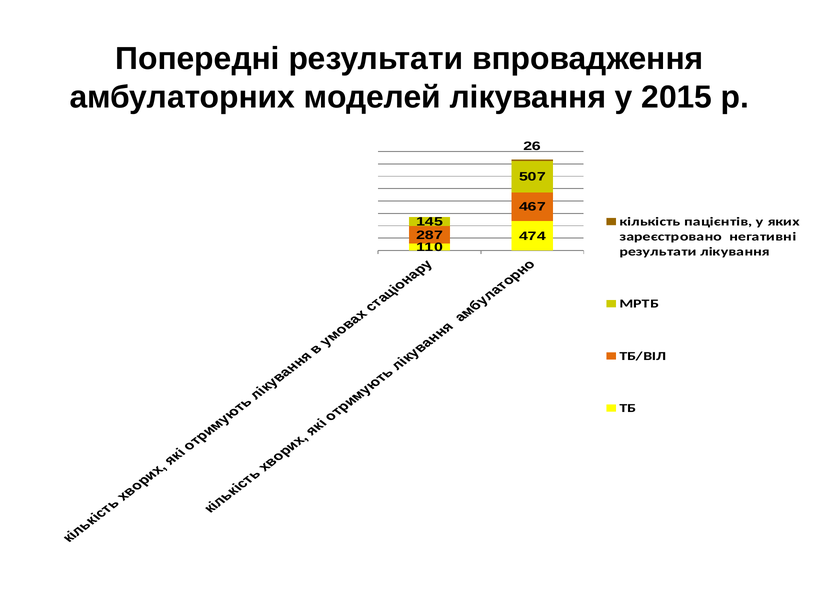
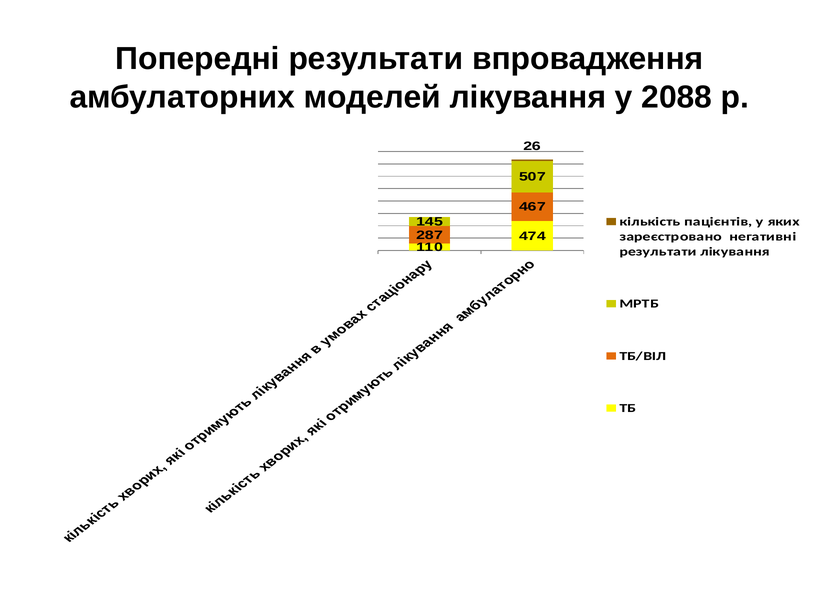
2015: 2015 -> 2088 (677, 97)
